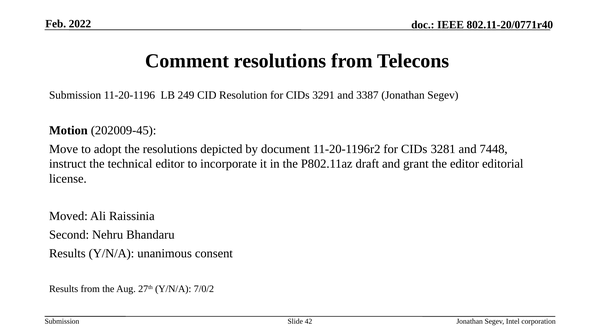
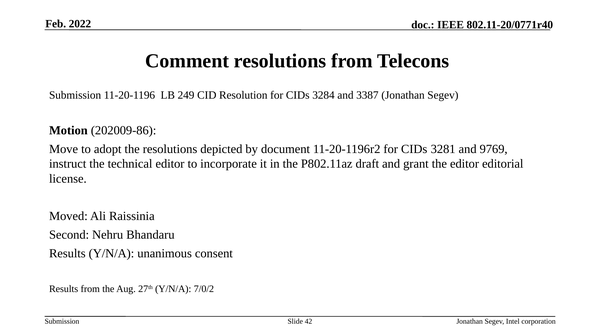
3291: 3291 -> 3284 (323, 95)
202009-45: 202009-45 -> 202009-86 (124, 130)
7448: 7448 -> 9769 (494, 149)
